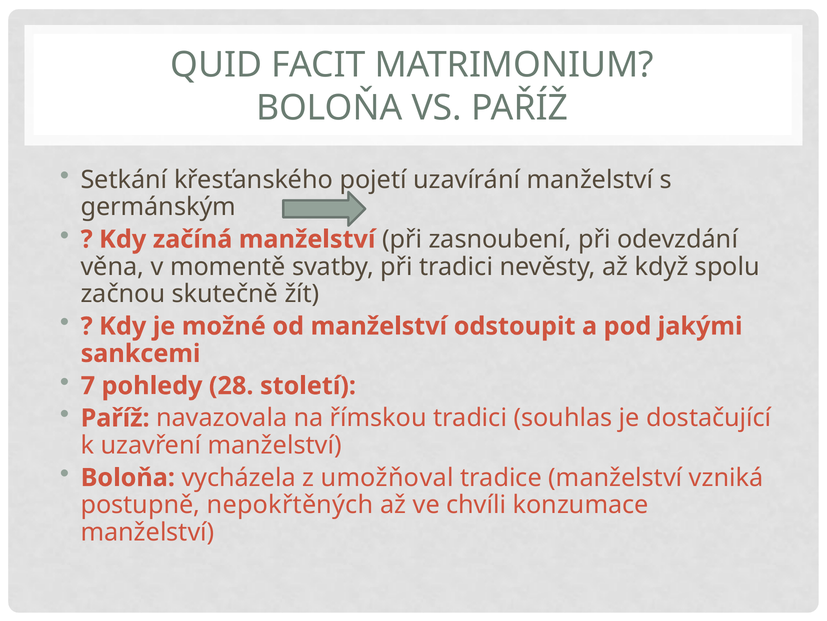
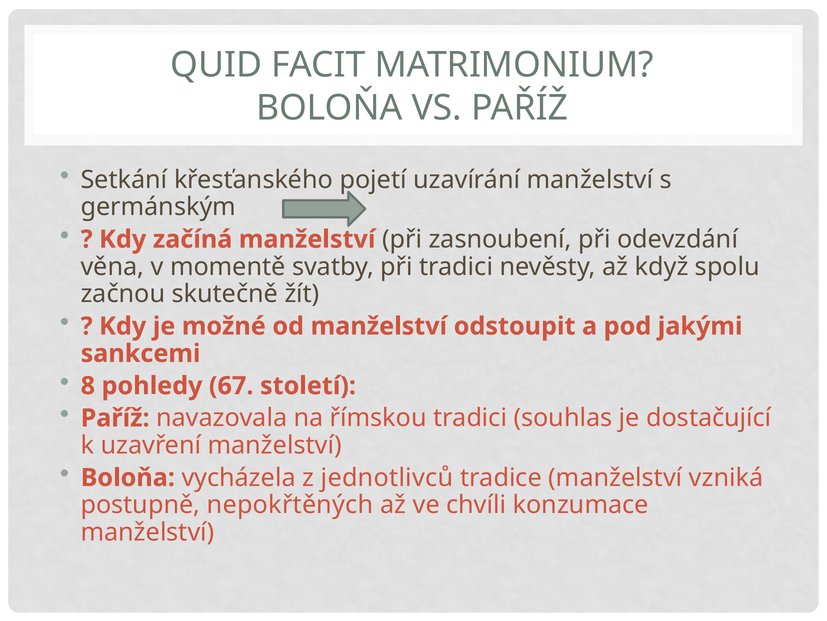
7: 7 -> 8 (88, 385)
28: 28 -> 67 (231, 385)
umožňoval: umožňoval -> jednotlivců (387, 477)
